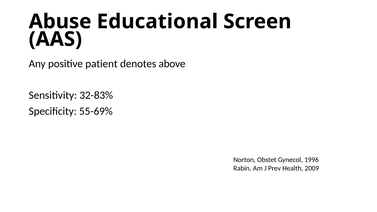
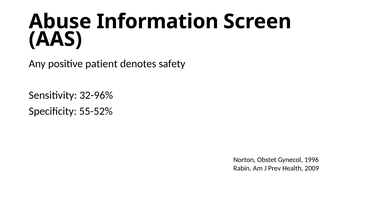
Educational: Educational -> Information (157, 22)
above: above -> safety (172, 64)
32-83%: 32-83% -> 32-96% (96, 95)
55-69%: 55-69% -> 55-52% (96, 111)
